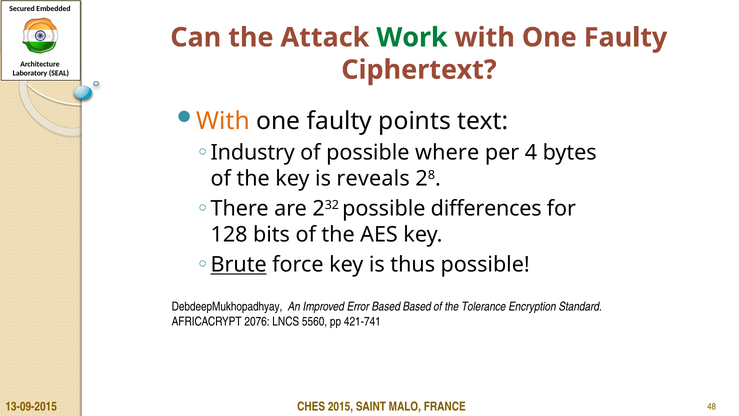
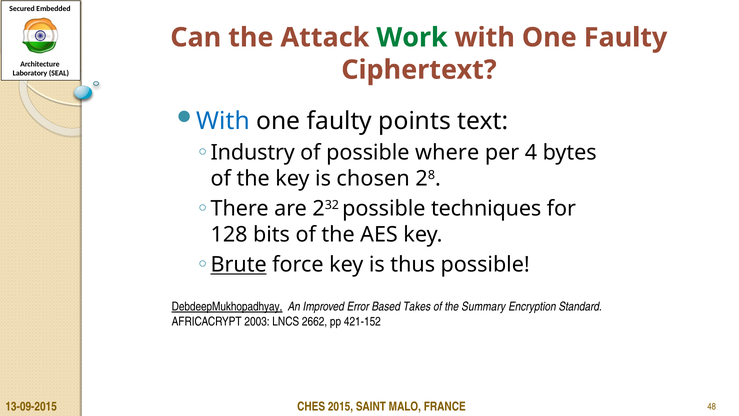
With colour: orange -> blue (223, 121)
reveals: reveals -> chosen (373, 179)
differences: differences -> techniques (486, 209)
DebdeepMukhopadhyay underline: none -> present (227, 307)
Based Based: Based -> Takes (417, 307)
Tolerance: Tolerance -> Summary (484, 307)
2076: 2076 -> 2003 (257, 321)
5560: 5560 -> 2662 (315, 321)
421-741: 421-741 -> 421-152 (362, 321)
